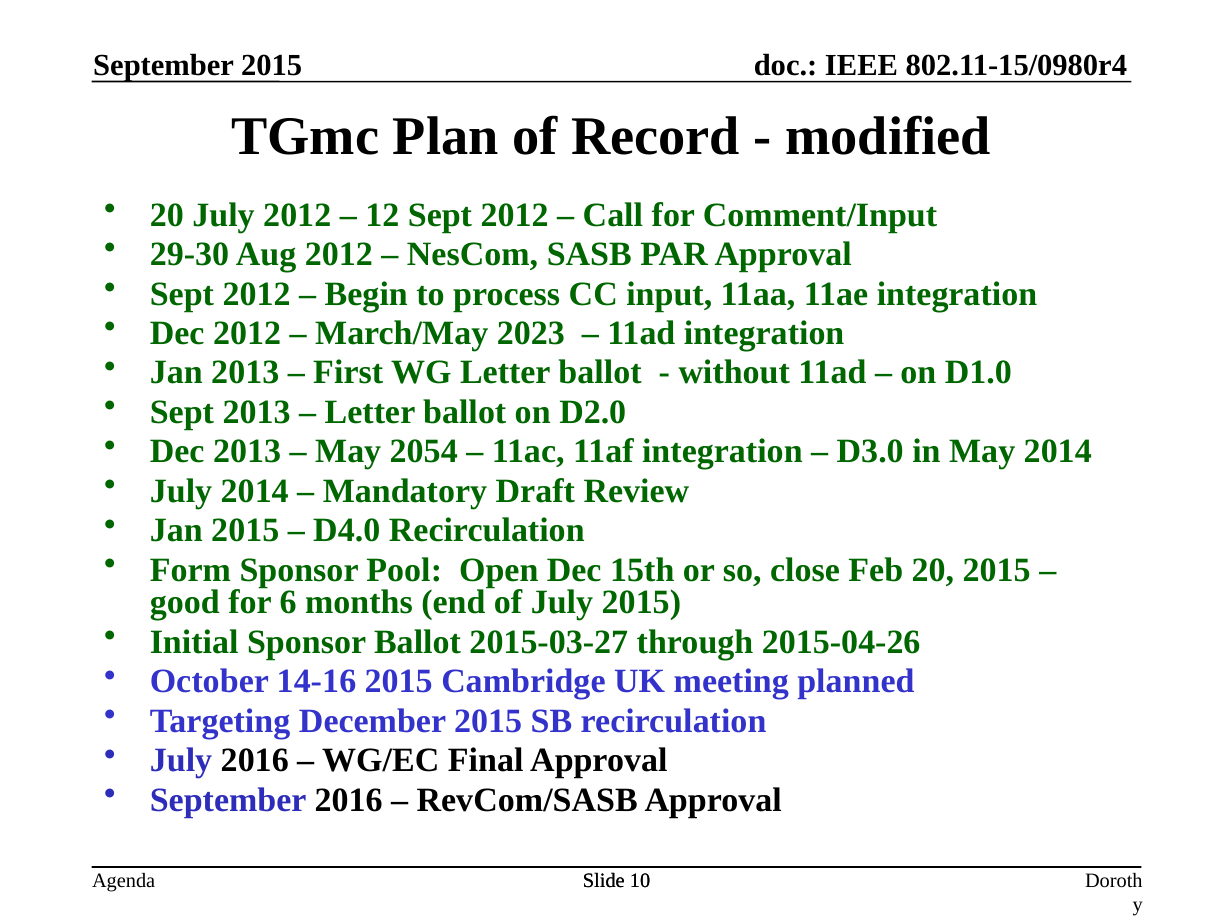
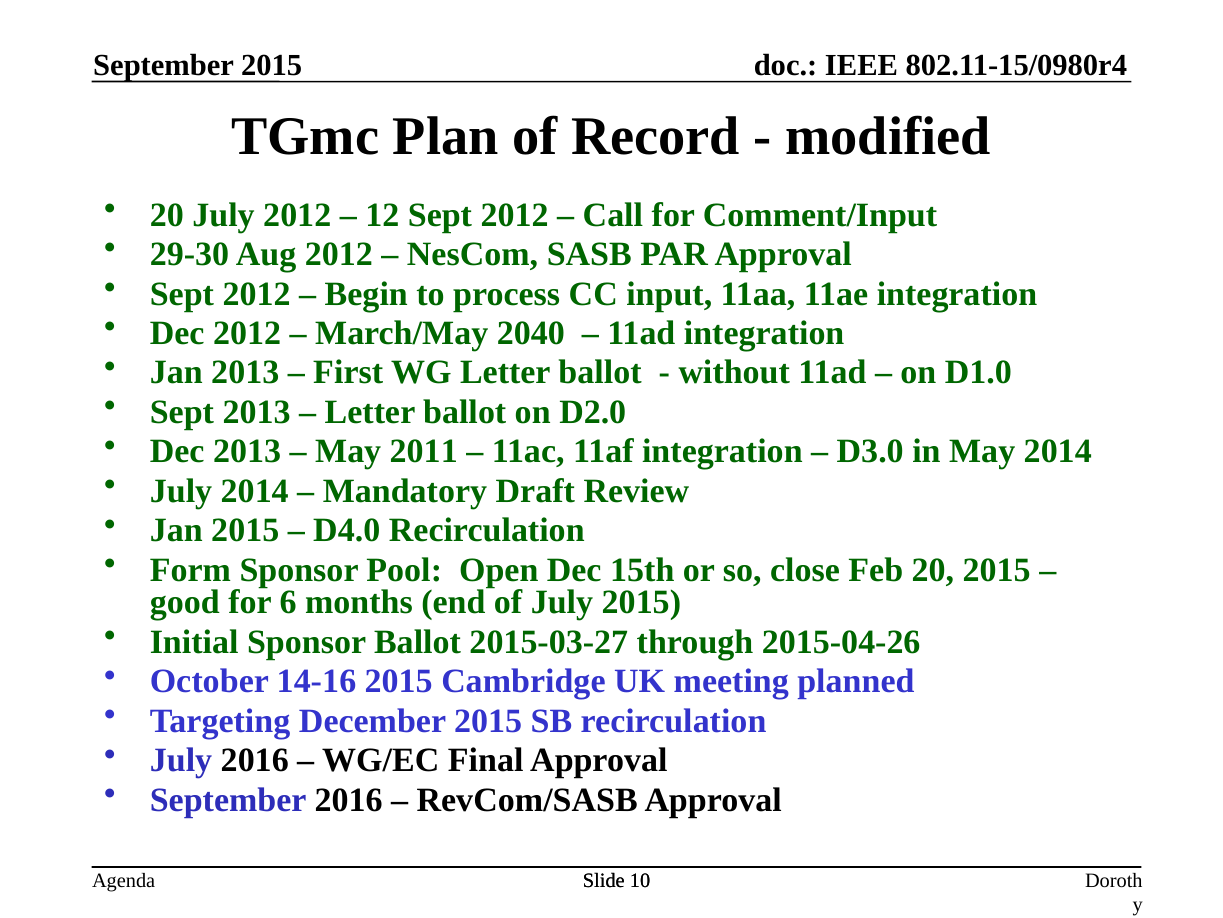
2023: 2023 -> 2040 (531, 333)
2054: 2054 -> 2011 (424, 451)
